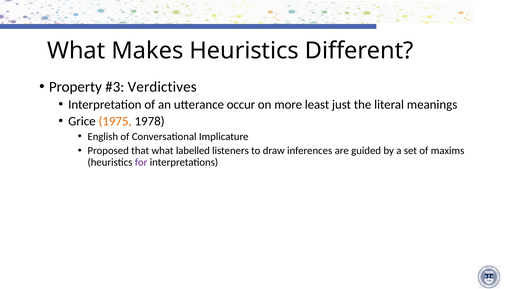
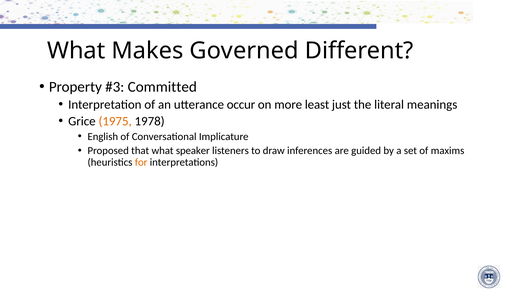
Makes Heuristics: Heuristics -> Governed (244, 51)
Verdictives: Verdictives -> Committed (162, 87)
labelled: labelled -> speaker (193, 151)
for colour: purple -> orange (141, 163)
